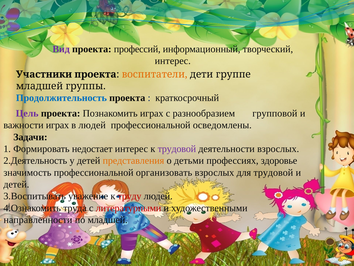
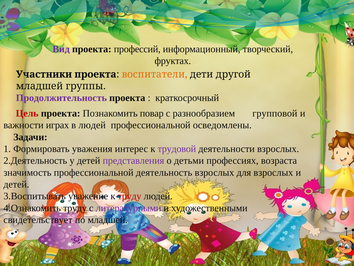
интерес: интерес -> фруктах (173, 61)
группе: группе -> другой (233, 74)
Продолжительность colour: blue -> purple (61, 98)
Цель colour: purple -> red (27, 113)
Познакомить играх: играх -> повар (152, 113)
недостает: недостает -> уважения (92, 149)
представления colour: orange -> purple (133, 160)
здоровье: здоровье -> возраста (279, 160)
организовать: организовать -> деятельность (164, 172)
для трудовой: трудовой -> взрослых (273, 172)
4.Ознакомить труда: труда -> труду (75, 208)
литературными colour: red -> purple (129, 208)
направленности: направленности -> свидетельствует (38, 219)
